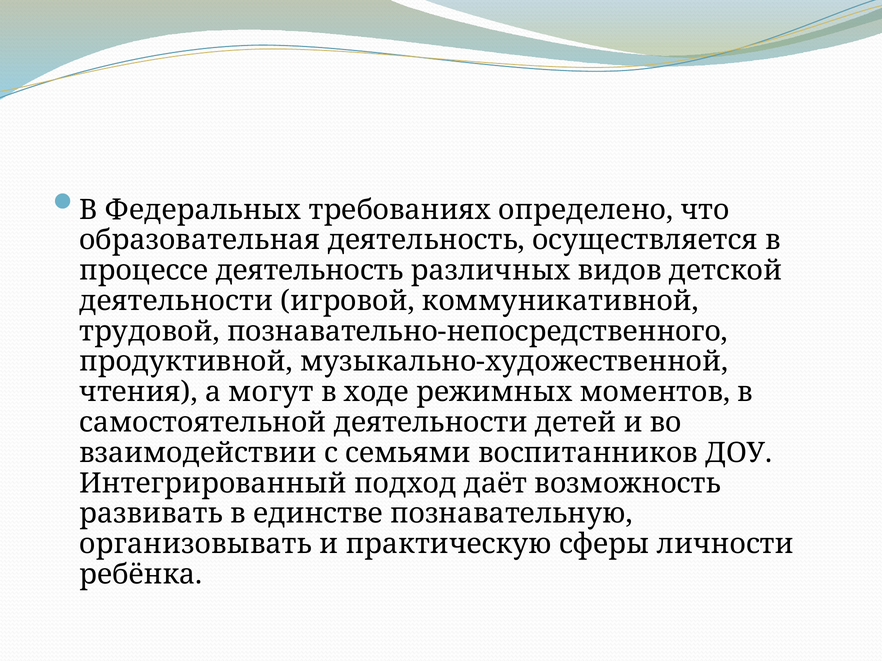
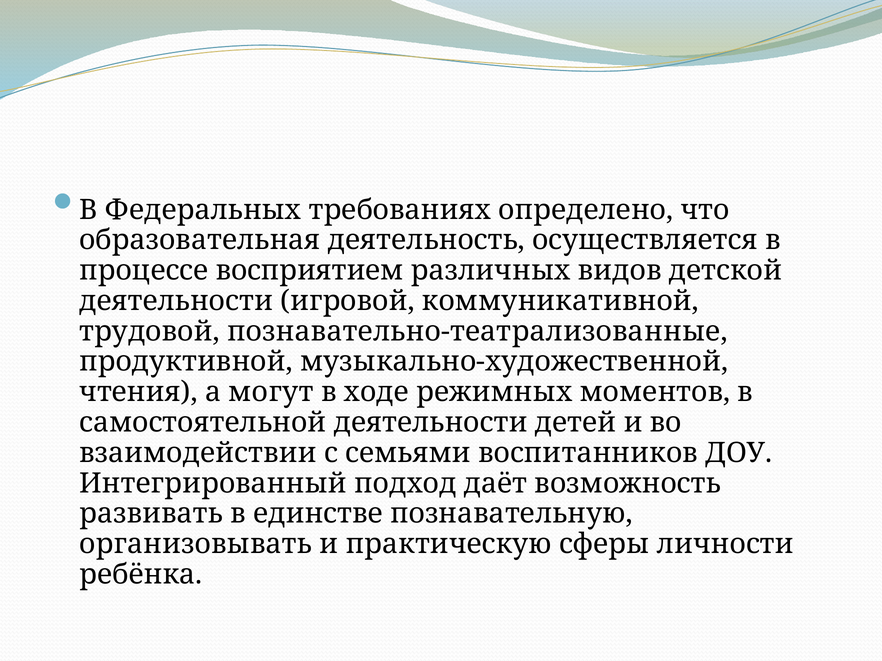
процессе деятельность: деятельность -> восприятием (310, 271)
познавательно-непосредственного: познавательно-непосредственного -> познавательно-театрализованные (477, 332)
